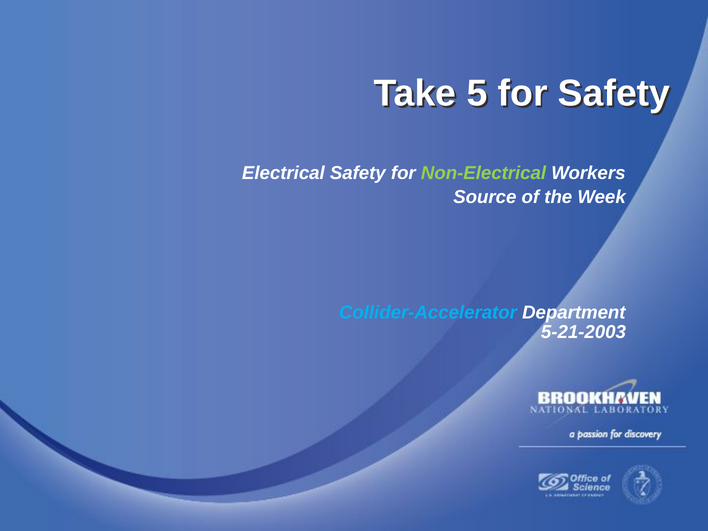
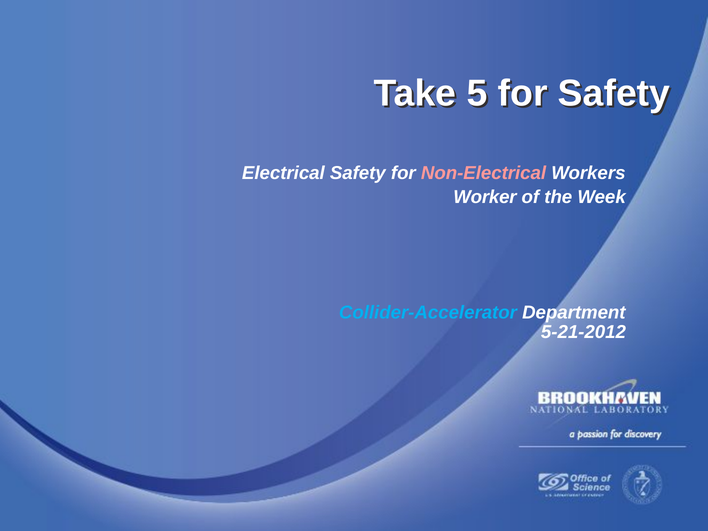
Non-Electrical colour: light green -> pink (484, 173)
Source: Source -> Worker (485, 197)
5-21-2003: 5-21-2003 -> 5-21-2012 (583, 332)
